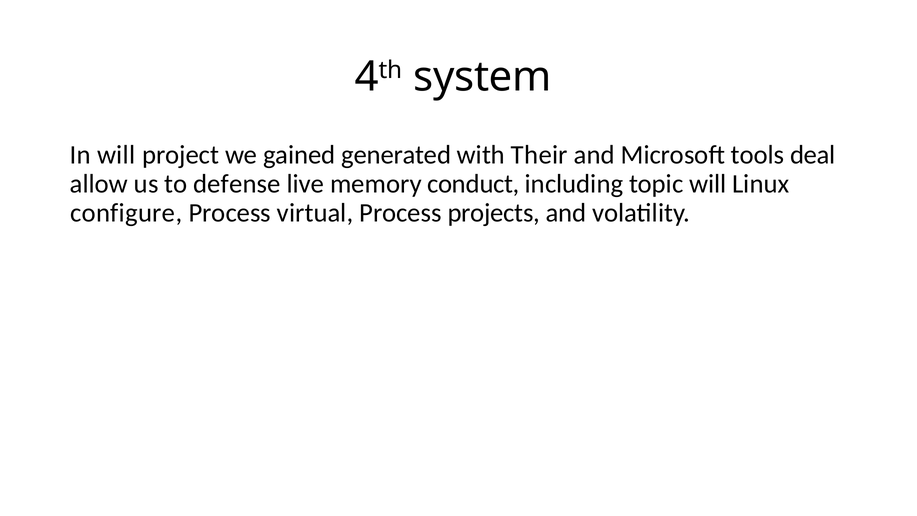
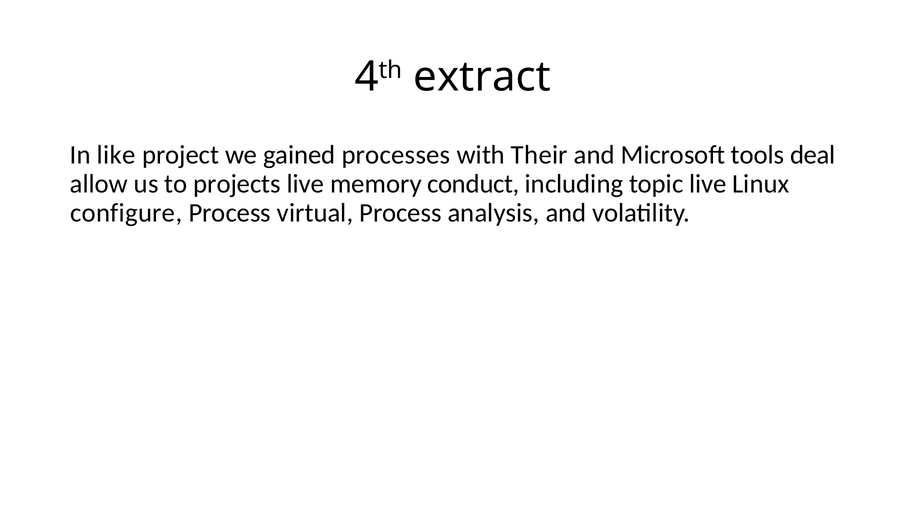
system: system -> extract (482, 77)
In will: will -> like (116, 155)
generated: generated -> processes (396, 155)
defense: defense -> projects (237, 184)
topic will: will -> live (708, 184)
projects: projects -> analysis (494, 213)
